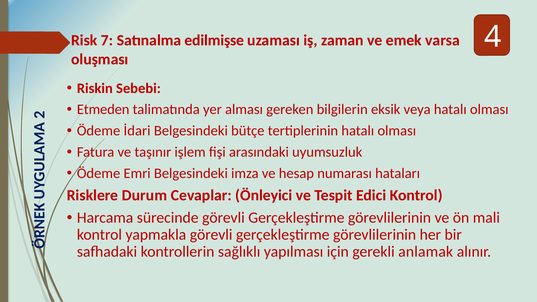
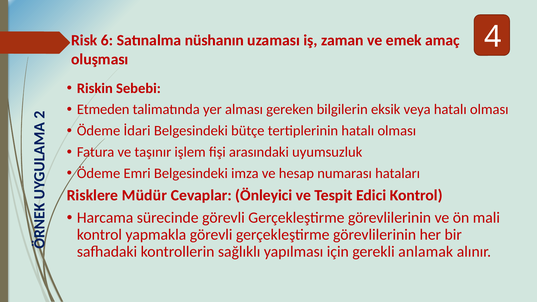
7: 7 -> 6 (107, 40)
edilmişse: edilmişse -> nüshanın (214, 40)
varsa: varsa -> amaç (443, 40)
Durum: Durum -> Müdür (144, 195)
